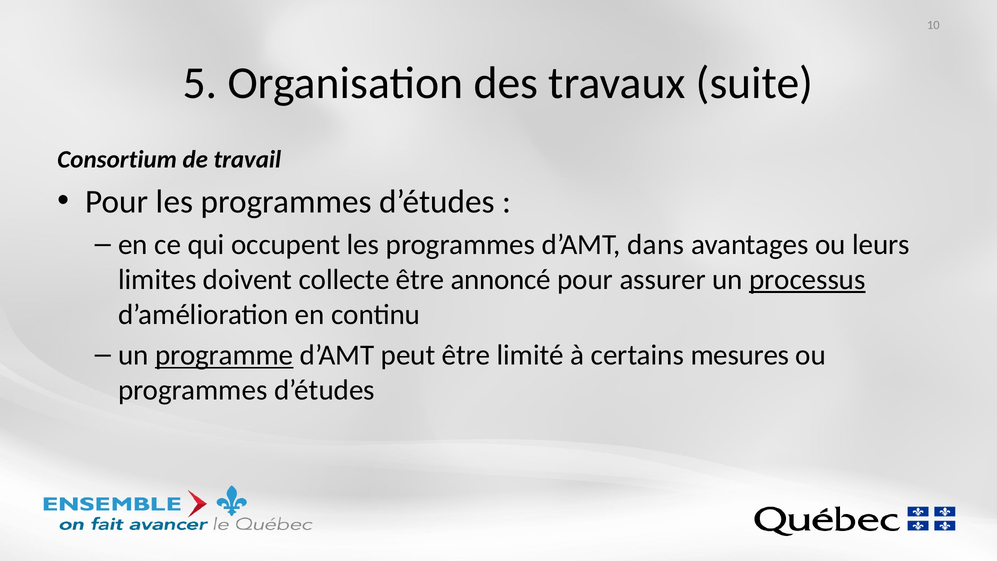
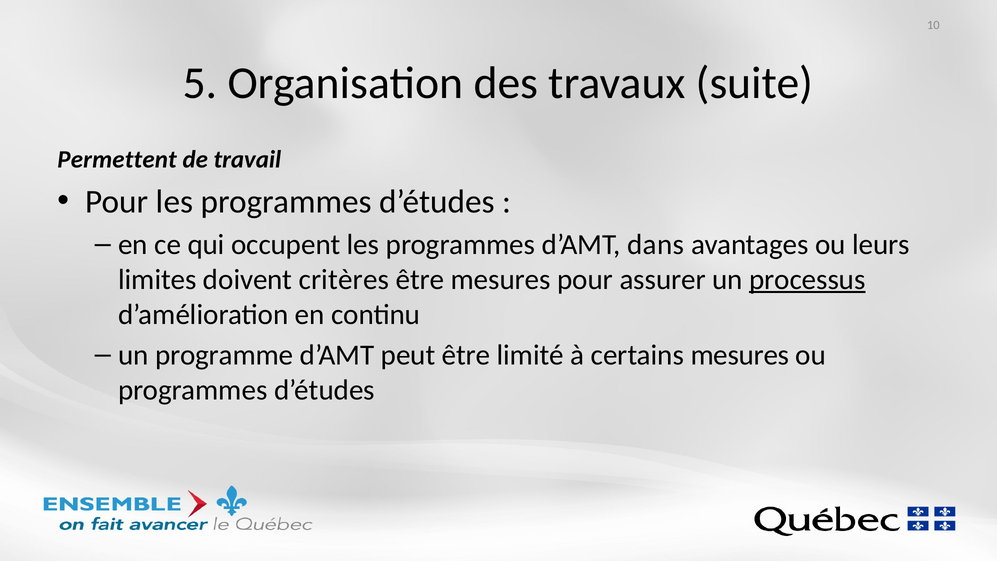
Consortium: Consortium -> Permettent (117, 160)
collecte: collecte -> critères (344, 279)
être annoncé: annoncé -> mesures (501, 279)
programme underline: present -> none (224, 355)
